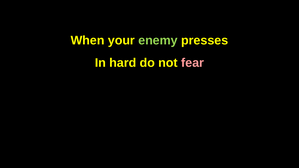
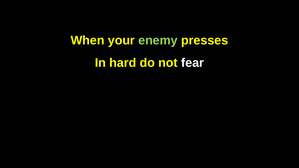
fear colour: pink -> white (193, 63)
